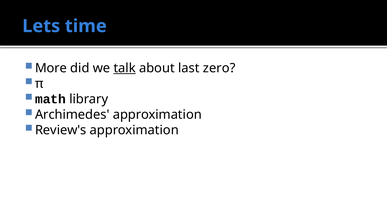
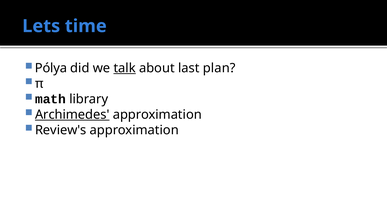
More: More -> Pólya (51, 68)
zero: zero -> plan (219, 68)
Archimedes underline: none -> present (72, 114)
